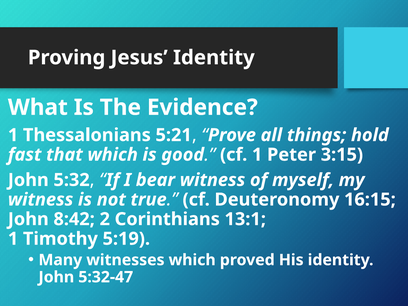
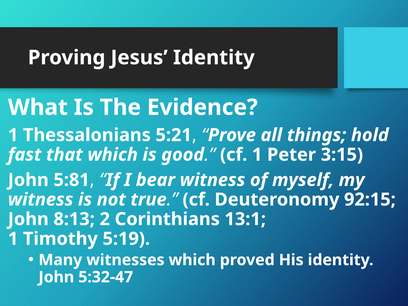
5:32: 5:32 -> 5:81 (72, 180)
16:15: 16:15 -> 92:15 (370, 200)
8:42: 8:42 -> 8:13 (74, 219)
